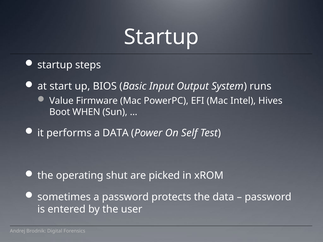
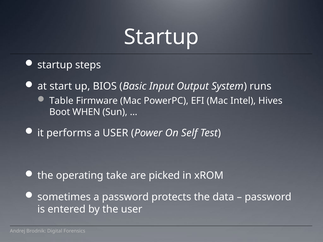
Value: Value -> Table (61, 101)
a DATA: DATA -> USER (115, 133)
shut: shut -> take (117, 176)
